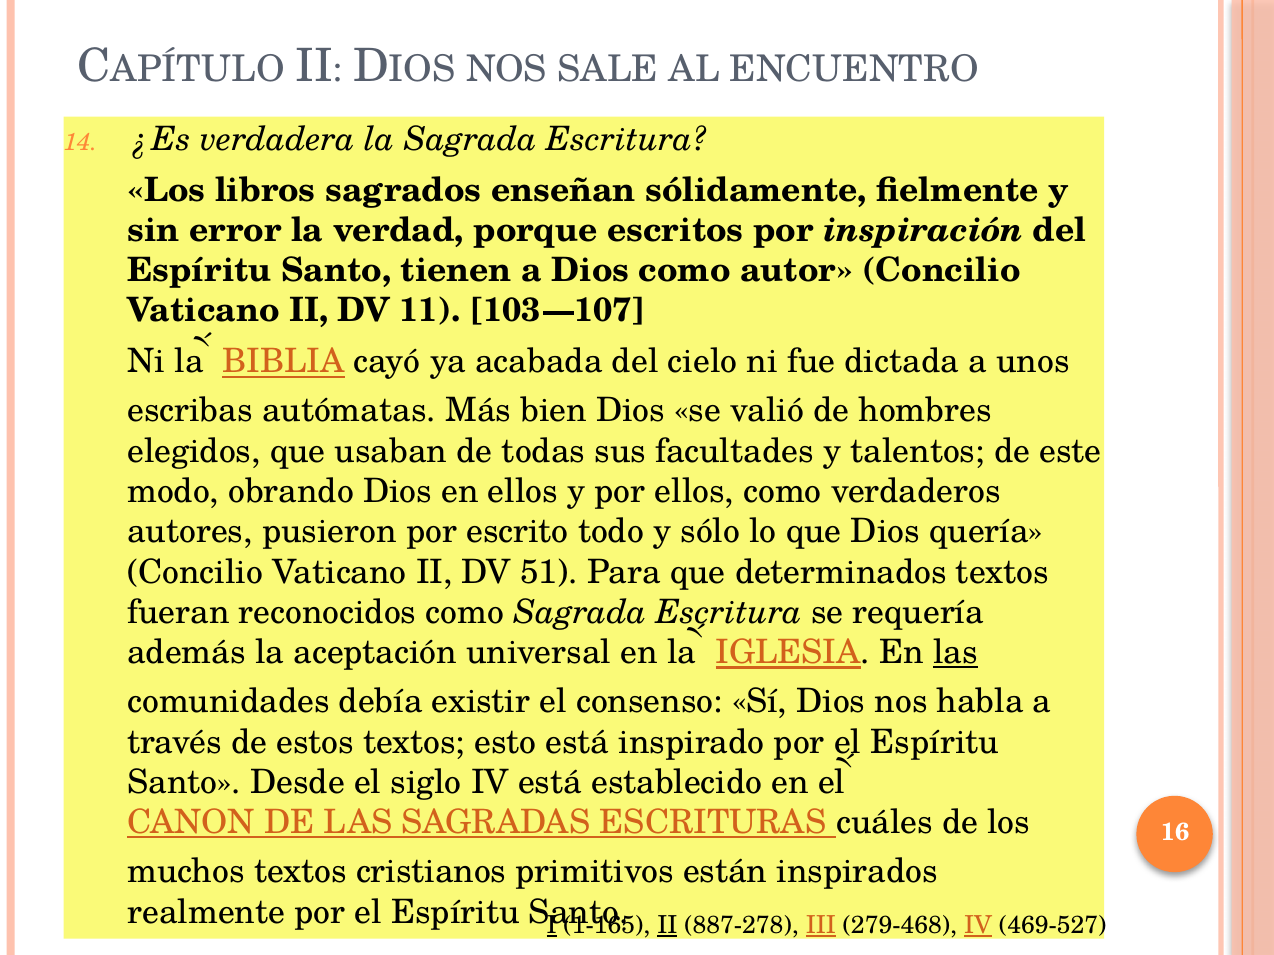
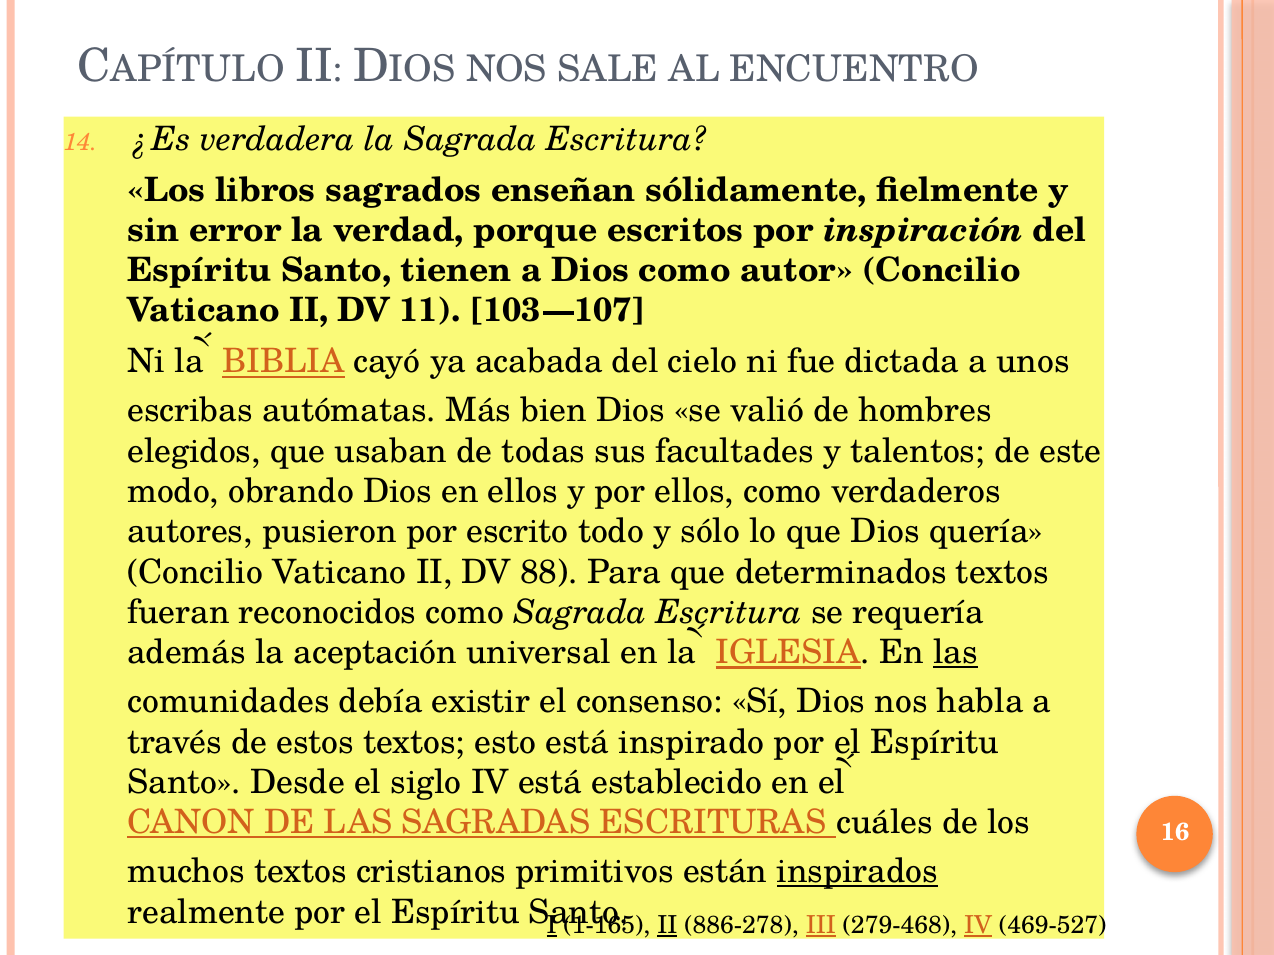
51: 51 -> 88 (549, 572)
inspirados underline: none -> present (857, 872)
887-278: 887-278 -> 886-278 (741, 926)
